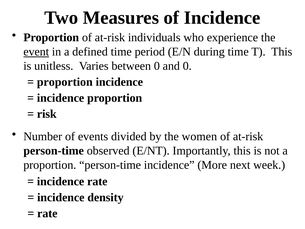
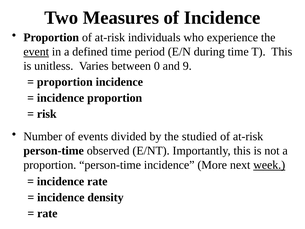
and 0: 0 -> 9 (187, 66)
women: women -> studied (199, 136)
week underline: none -> present (269, 165)
